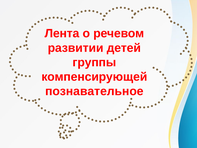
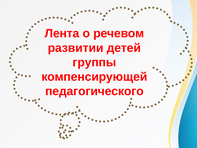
познавательное: познавательное -> педагогического (94, 91)
